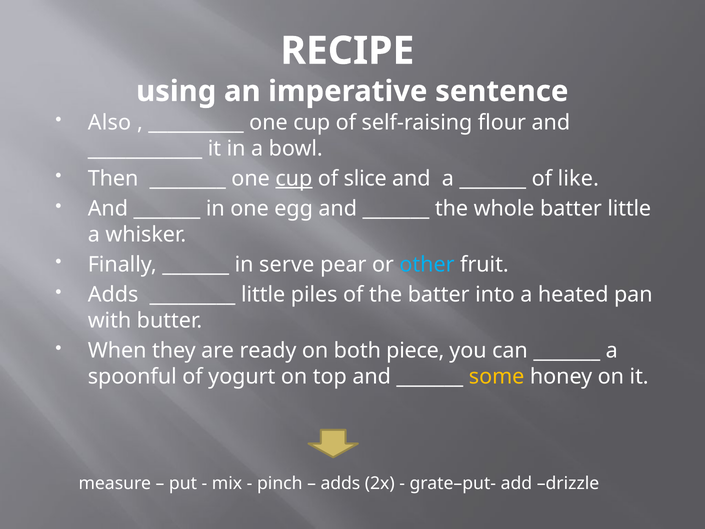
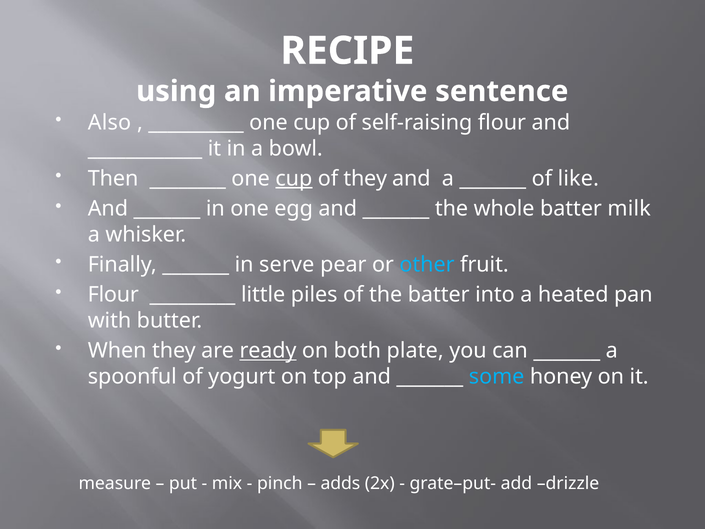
of slice: slice -> they (365, 178)
batter little: little -> milk (629, 209)
Adds: Adds -> Flour (113, 295)
ready underline: none -> present (268, 351)
piece: piece -> plate (415, 351)
some colour: yellow -> light blue (497, 376)
